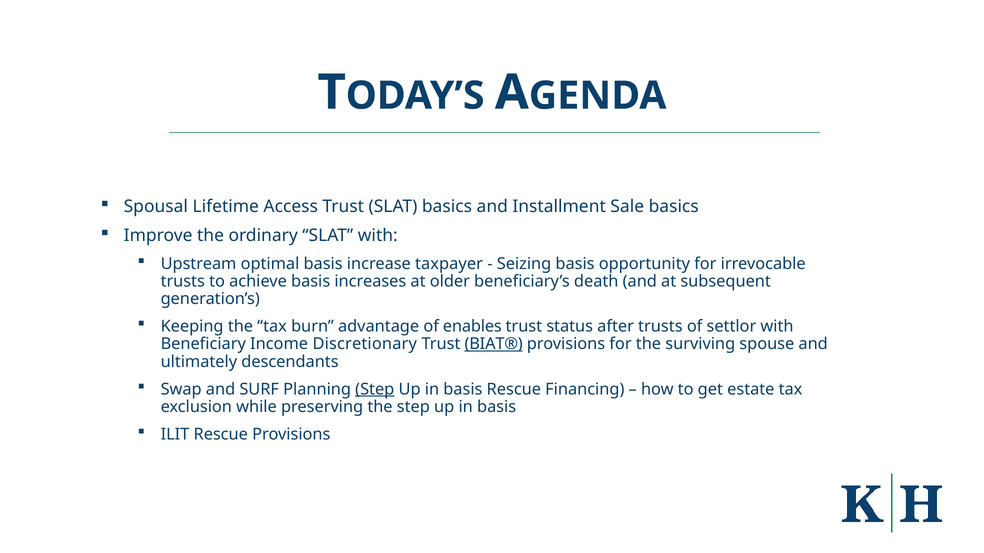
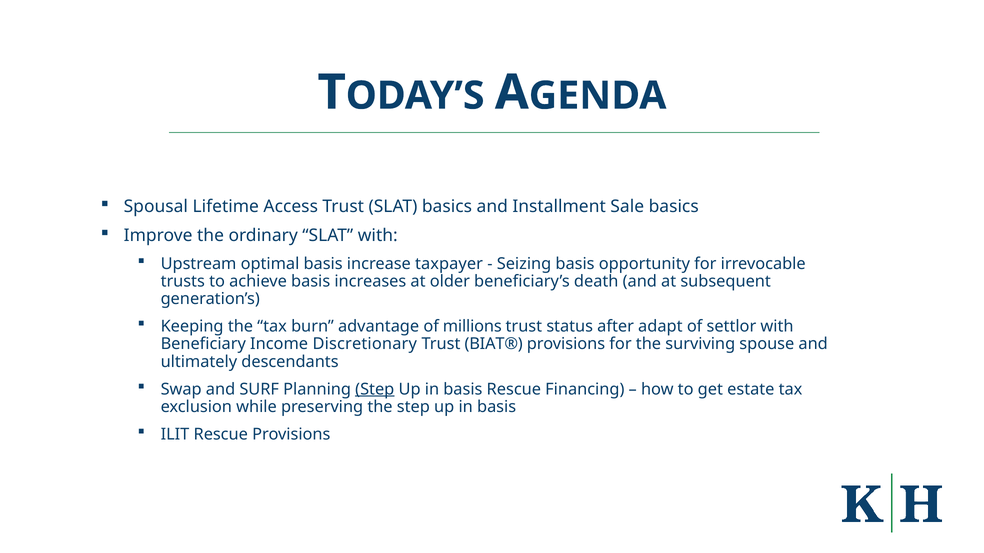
enables: enables -> millions (472, 327)
after trusts: trusts -> adapt (660, 327)
BIAT® underline: present -> none (494, 344)
